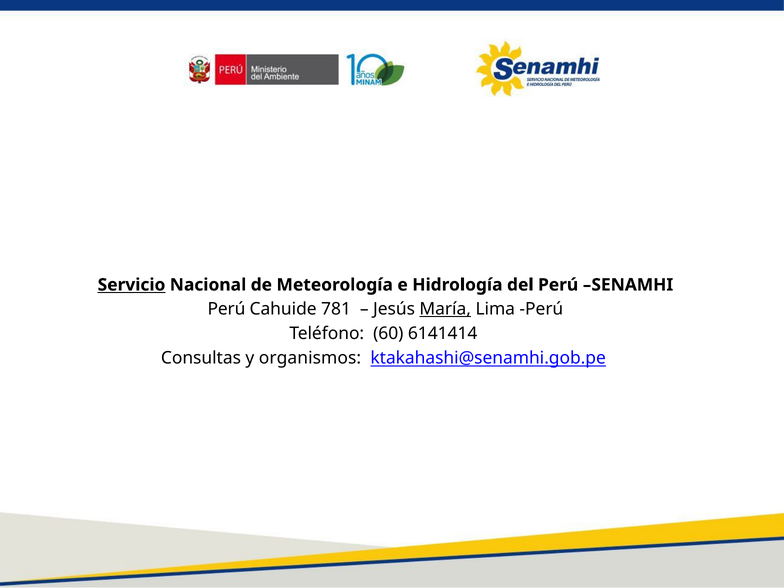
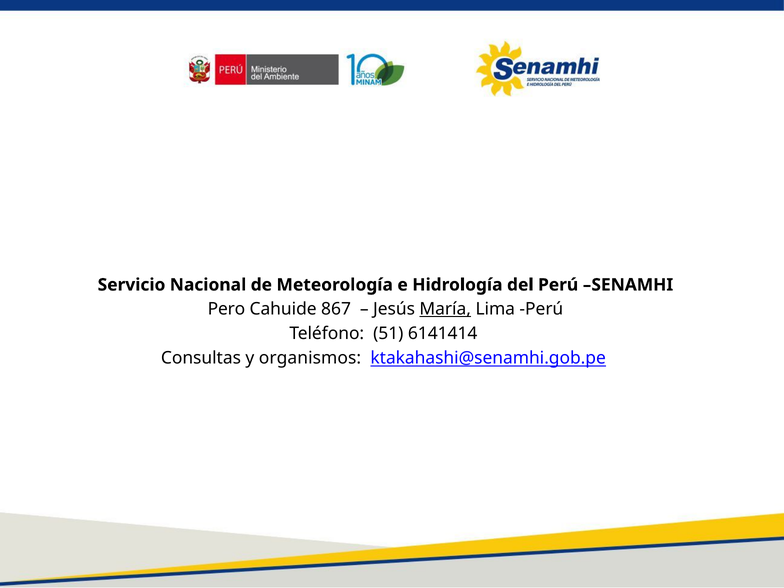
Servicio underline: present -> none (132, 285)
Perú: Perú -> Pero (226, 309)
781: 781 -> 867 (336, 309)
60: 60 -> 51 (388, 334)
